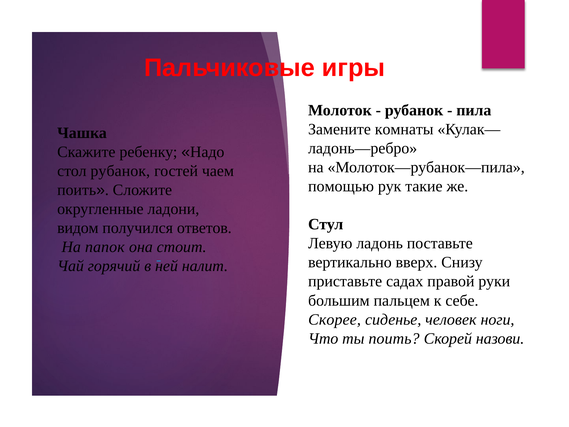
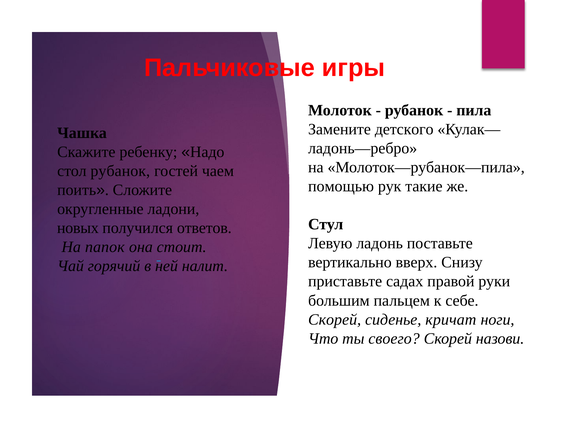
комнаты: комнаты -> детского (404, 129)
видом: видом -> новых (78, 228)
Скорее: Скорее -> Скорей (335, 319)
человек: человек -> кричат (451, 319)
ты поить: поить -> своего (394, 338)
